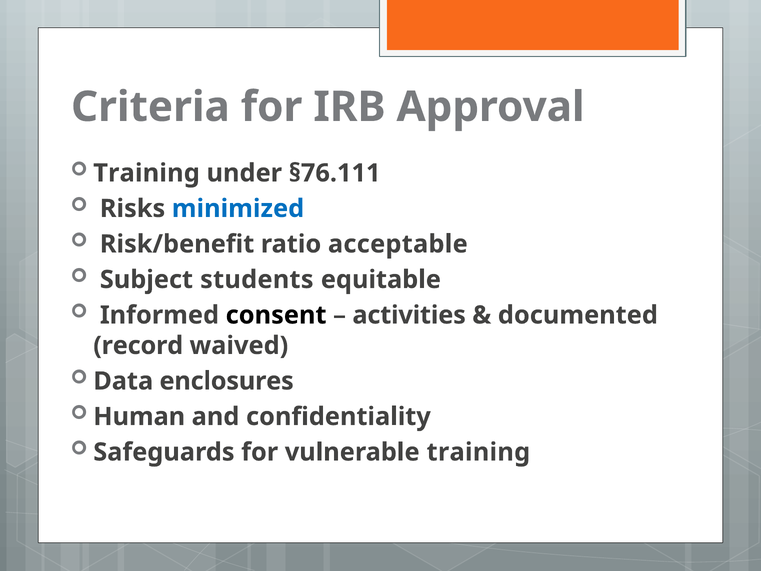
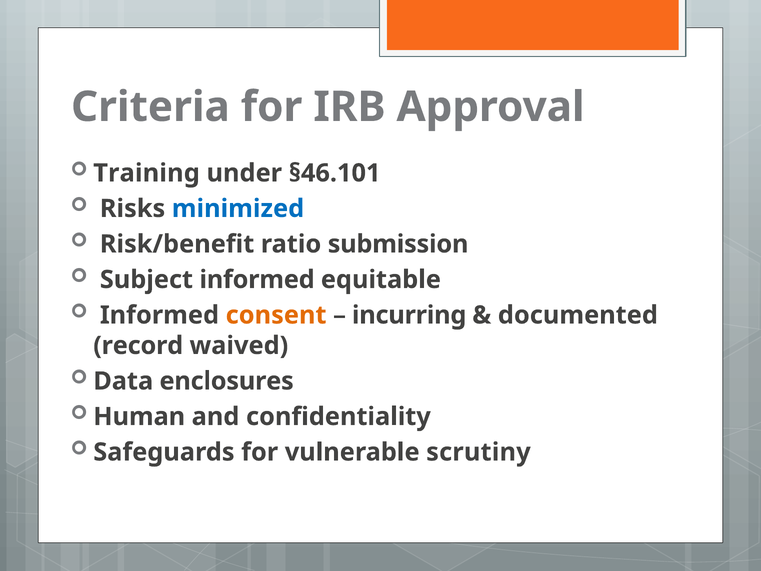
§76.111: §76.111 -> §46.101 (335, 173)
acceptable: acceptable -> submission (398, 244)
Subject students: students -> informed (257, 280)
consent colour: black -> orange (276, 315)
activities: activities -> incurring (409, 315)
vulnerable training: training -> scrutiny (478, 452)
